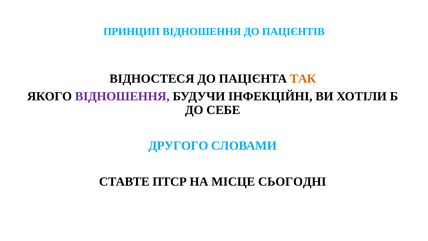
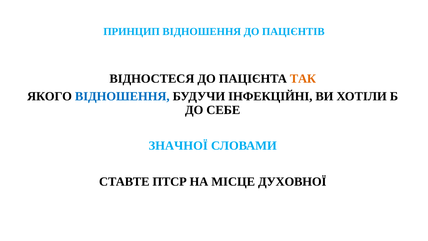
ВІДНОШЕННЯ colour: purple -> blue (122, 96)
ДРУГОГО: ДРУГОГО -> ЗНАЧНОЇ (178, 146)
СЬОГОДНІ: СЬОГОДНІ -> ДУХОВНОЇ (292, 182)
